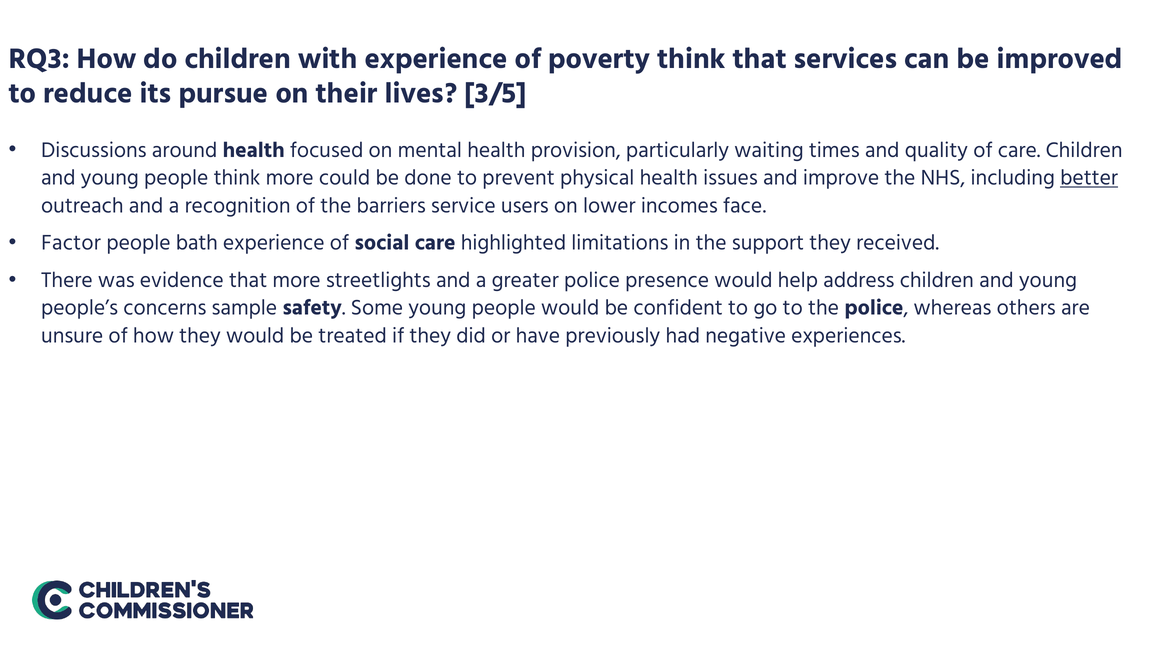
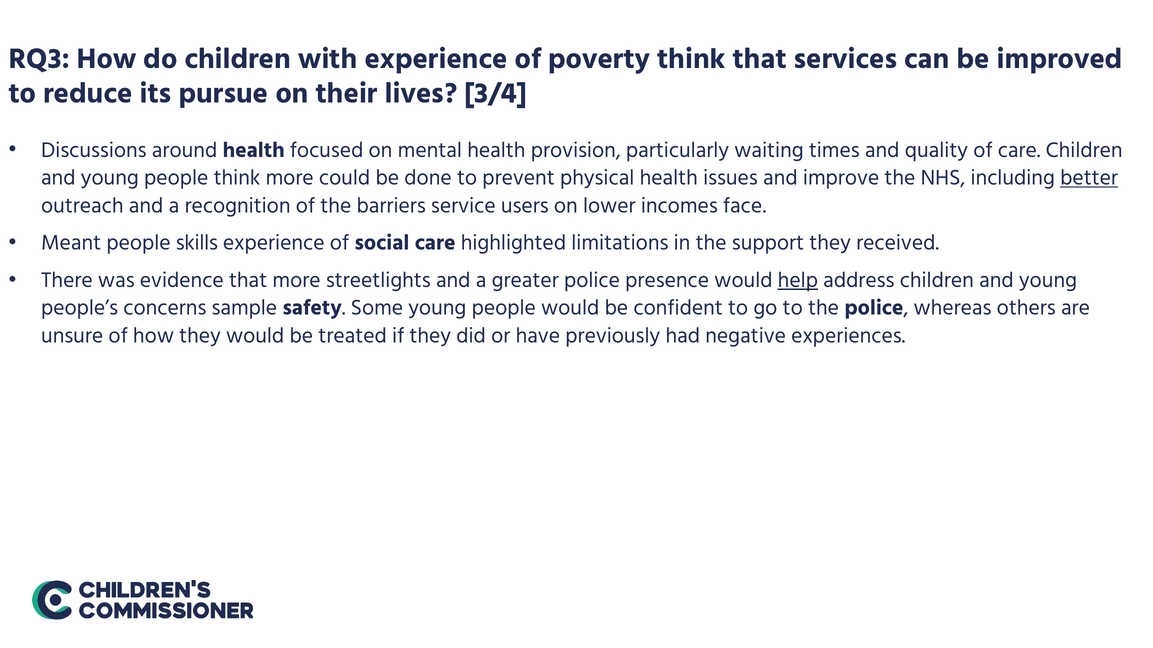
3/5: 3/5 -> 3/4 (496, 94)
Factor: Factor -> Meant (71, 243)
bath: bath -> skills (197, 243)
help underline: none -> present (798, 280)
